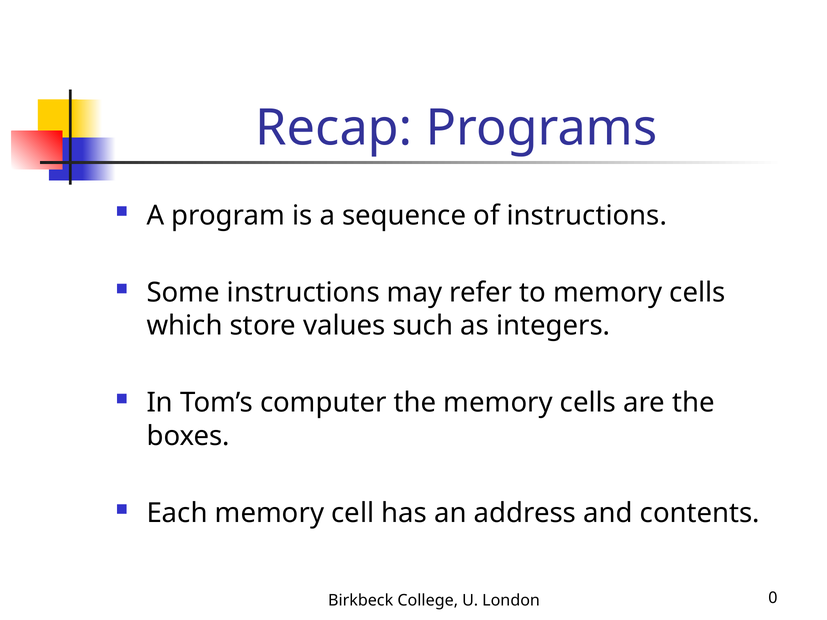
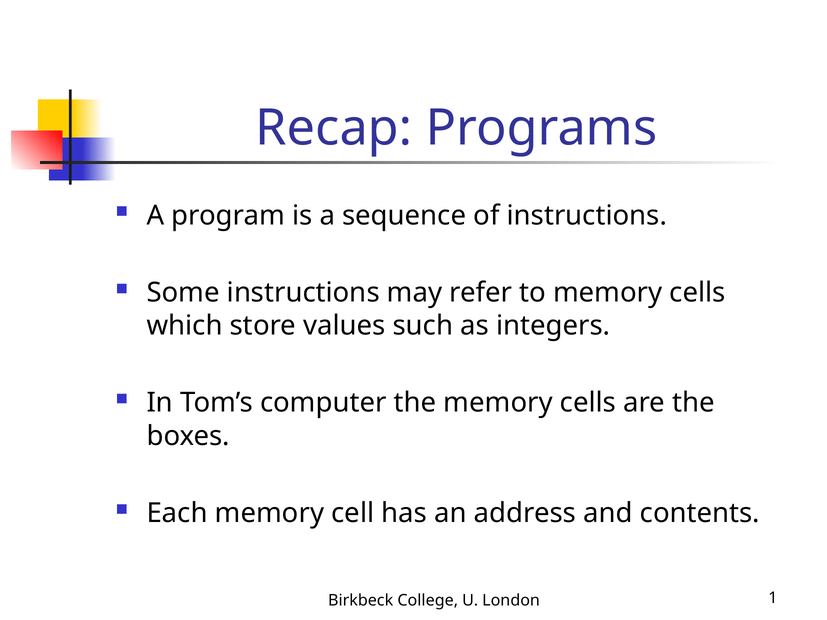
0: 0 -> 1 (773, 598)
